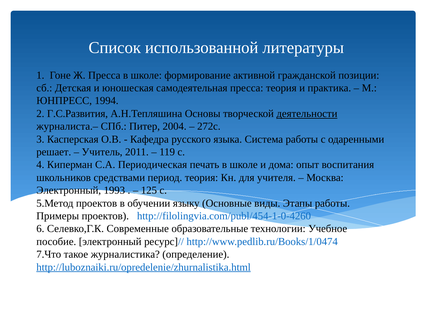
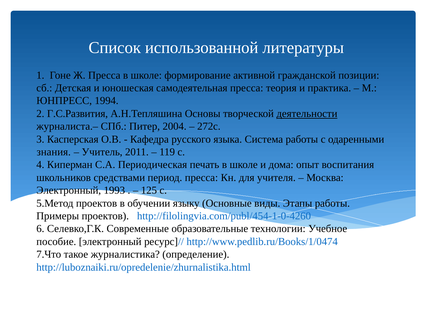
решает: решает -> знания (54, 152)
период теория: теория -> пресса (201, 177)
http://luboznaiki.ru/opredelenie/zhurnalistika.html underline: present -> none (144, 267)
